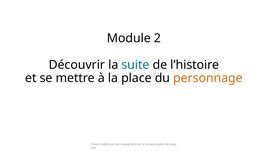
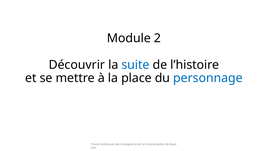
personnage colour: orange -> blue (208, 78)
